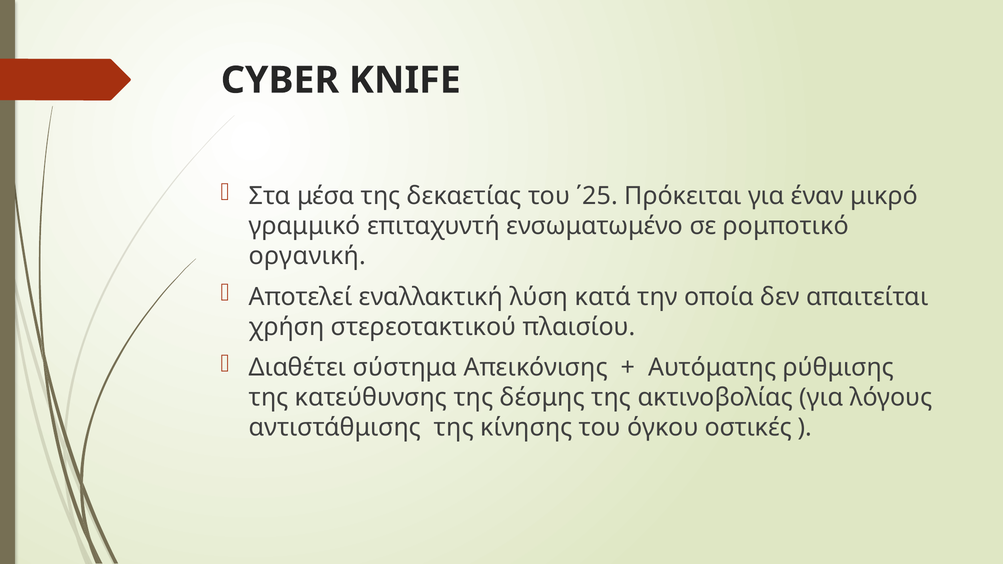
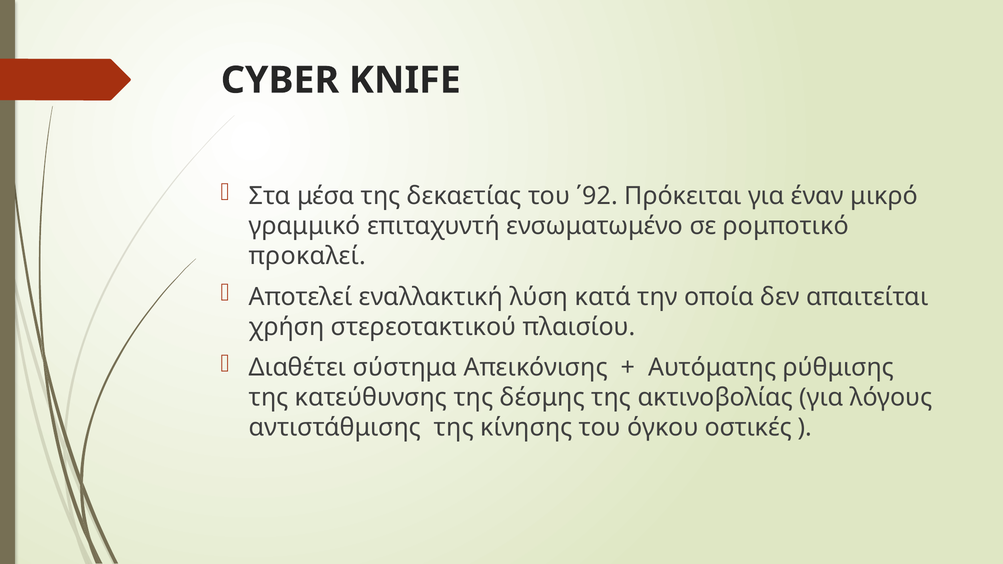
΄25: ΄25 -> ΄92 (597, 196)
οργανική: οργανική -> προκαλεί (307, 256)
